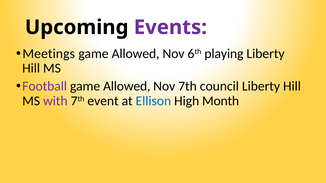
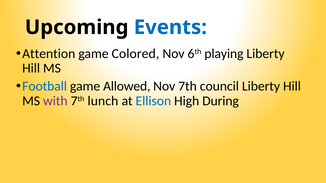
Events colour: purple -> blue (170, 27)
Meetings: Meetings -> Attention (49, 54)
Allowed: Allowed -> Colored (135, 54)
Football colour: purple -> blue (45, 86)
event: event -> lunch (103, 101)
Month: Month -> During (221, 101)
